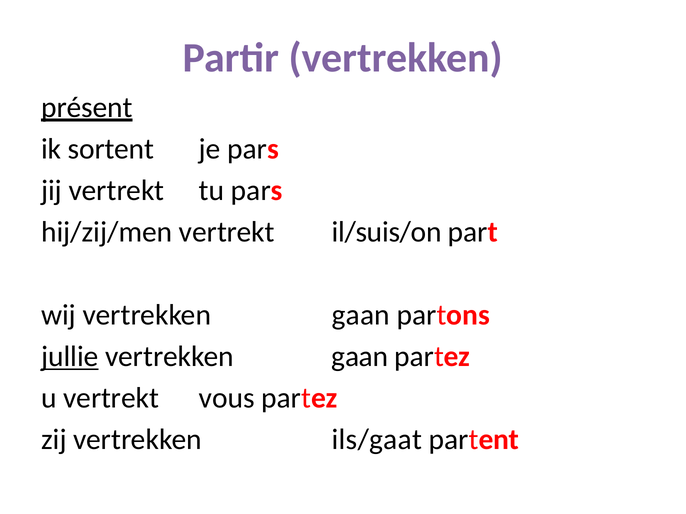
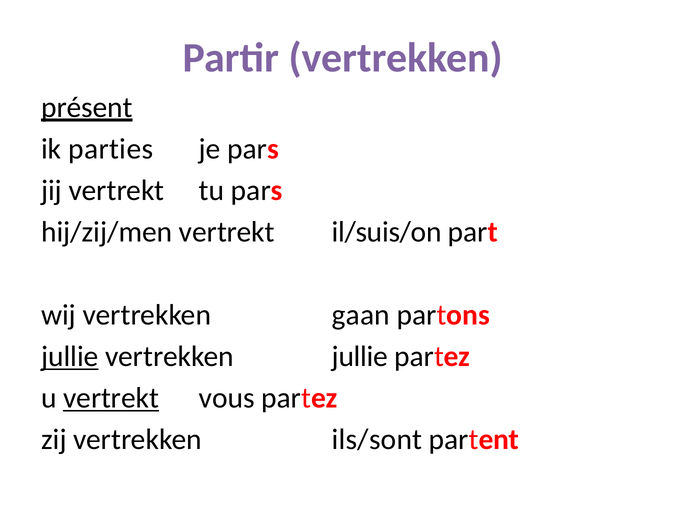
sortent: sortent -> parties (111, 149)
gaan: gaan -> jullie (360, 357)
vertrekt underline: none -> present (111, 399)
ils/gaat: ils/gaat -> ils/sont (377, 440)
